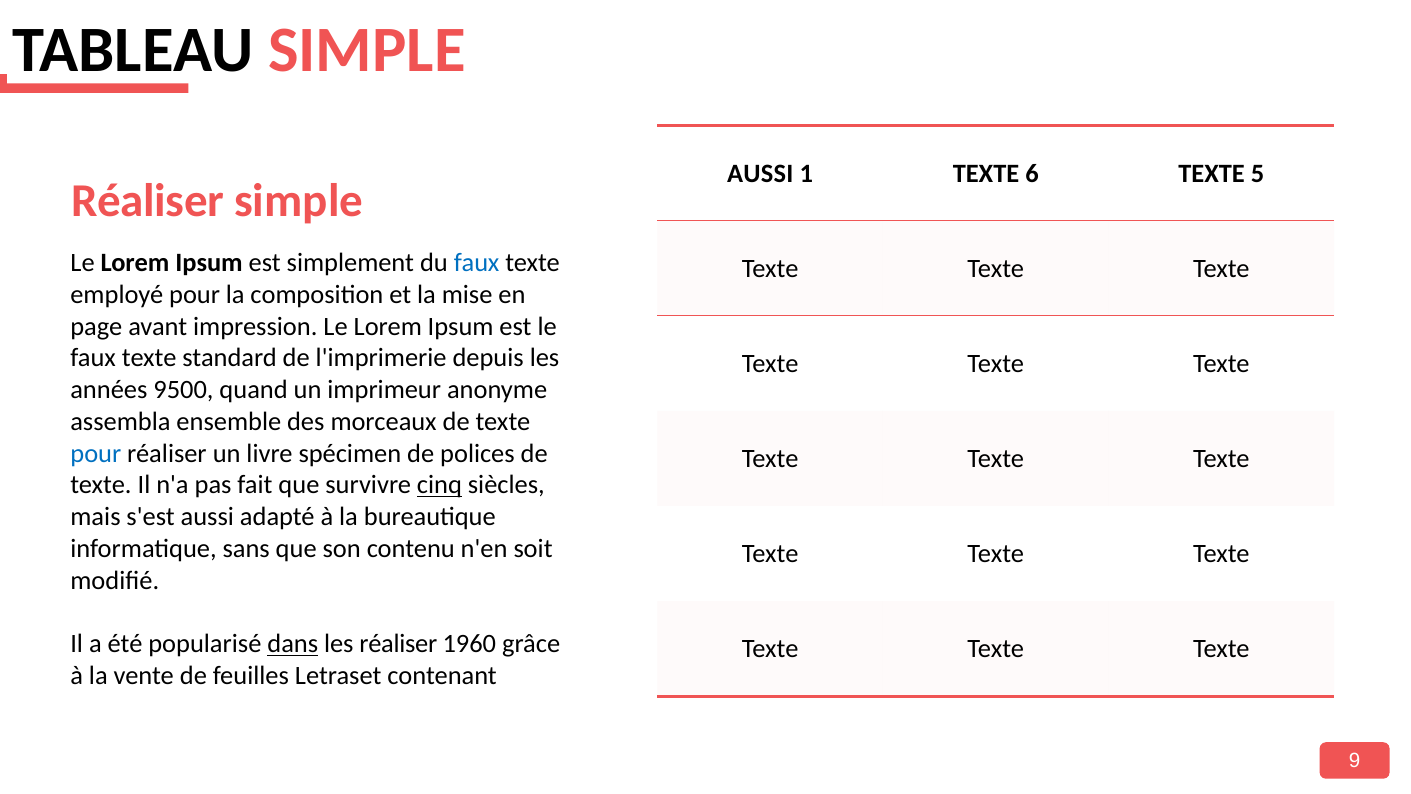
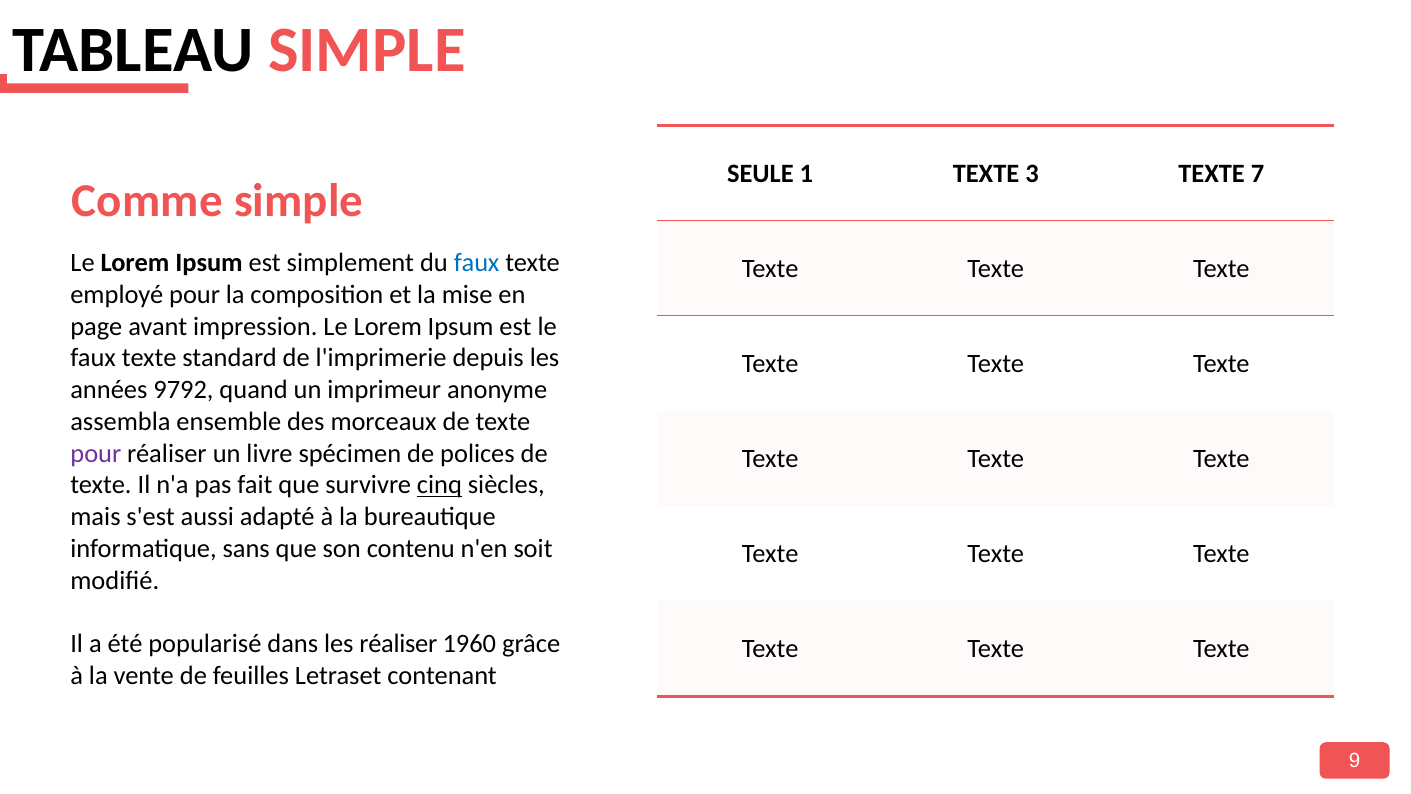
AUSSI: AUSSI -> SEULE (760, 174)
6: 6 -> 3 (1032, 174)
5: 5 -> 7 (1258, 174)
Réaliser: Réaliser -> Comme (147, 201)
9500: 9500 -> 9792 (183, 390)
pour colour: blue -> purple (96, 453)
dans underline: present -> none (293, 644)
